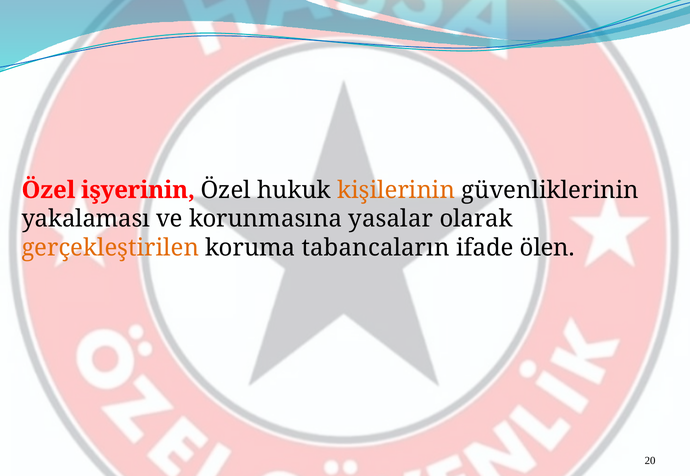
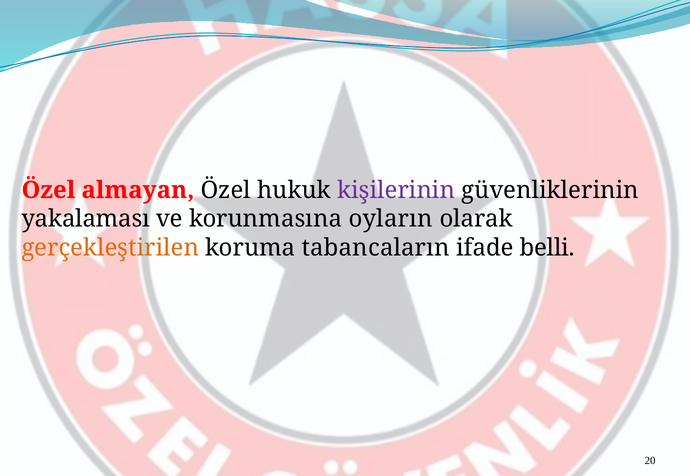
işyerinin: işyerinin -> almayan (138, 190)
kişilerinin colour: orange -> purple (396, 190)
yasalar: yasalar -> oyların (391, 219)
ölen: ölen -> belli (547, 247)
